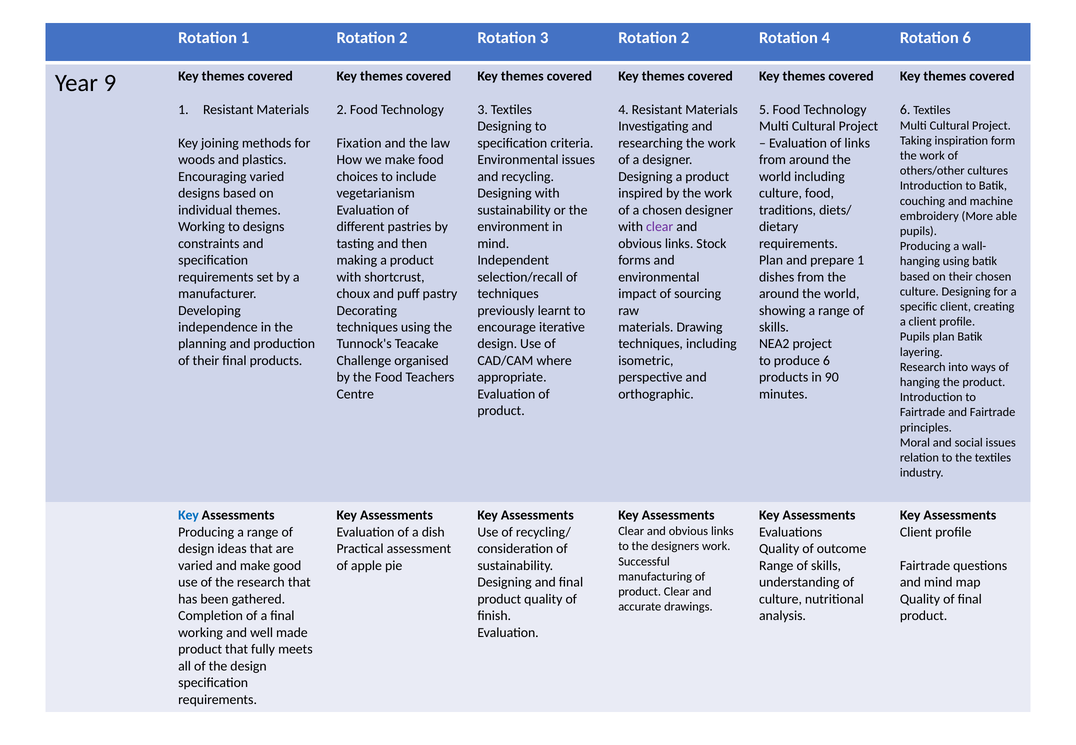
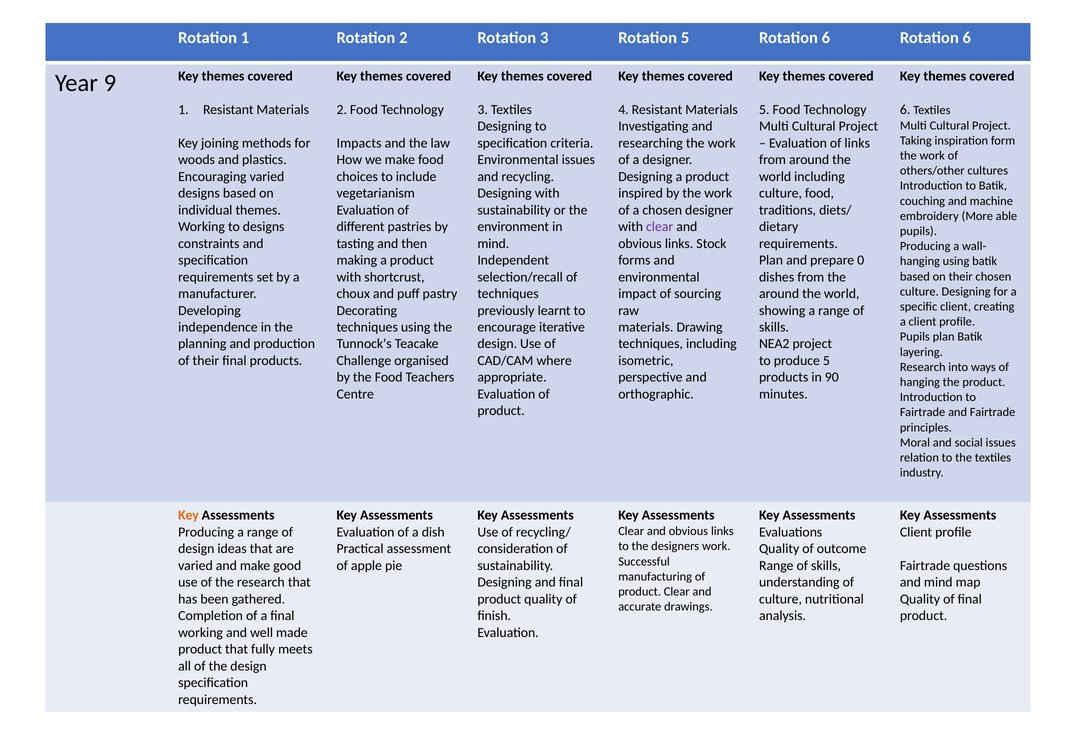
3 Rotation 2: 2 -> 5 (685, 38)
4: 4 -> 6 (826, 38)
Fixation: Fixation -> Impacts (359, 143)
prepare 1: 1 -> 0 (861, 260)
produce 6: 6 -> 5 (826, 361)
Key colour: blue -> orange (189, 515)
